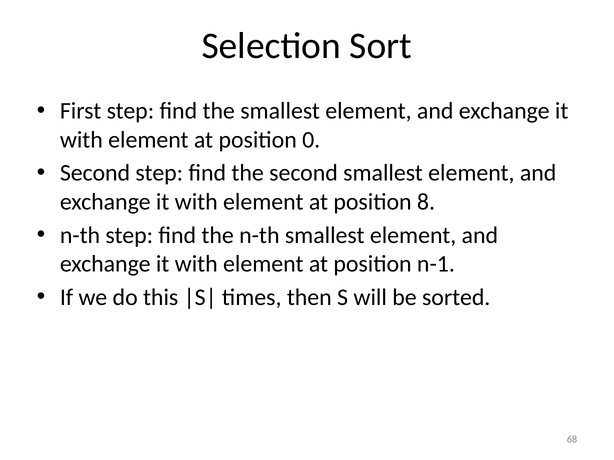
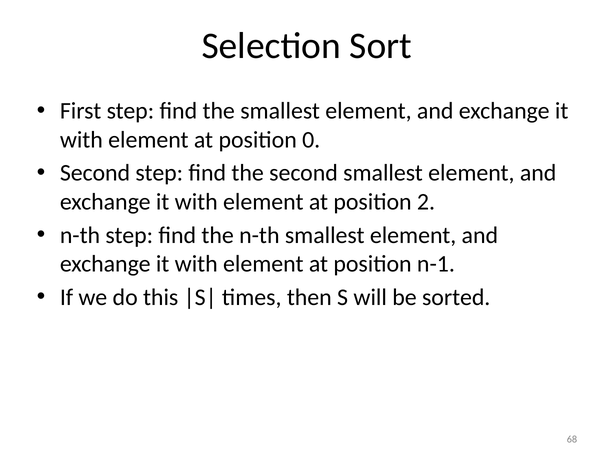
8: 8 -> 2 (426, 202)
